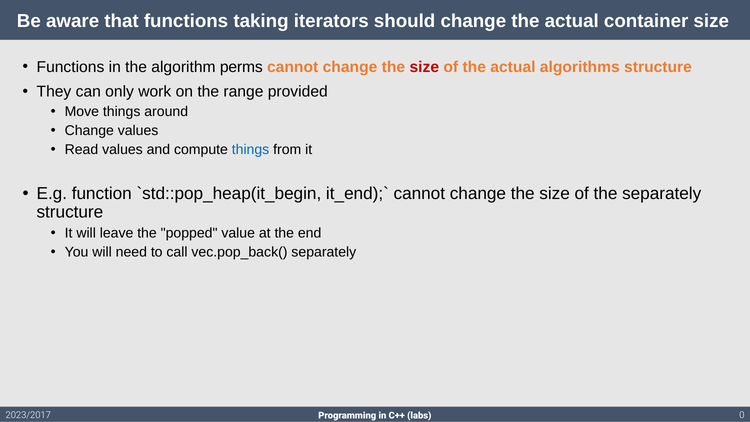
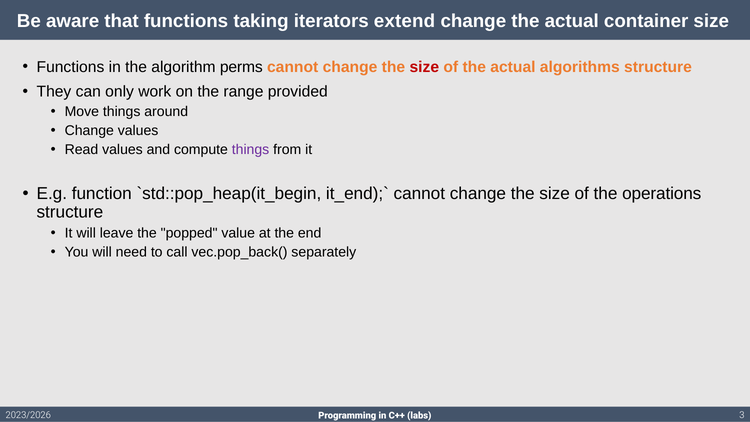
should: should -> extend (405, 21)
things colour: blue -> purple (251, 150)
the separately: separately -> operations (662, 193)
2023/2017: 2023/2017 -> 2023/2026 (28, 415)
0: 0 -> 3 (742, 415)
